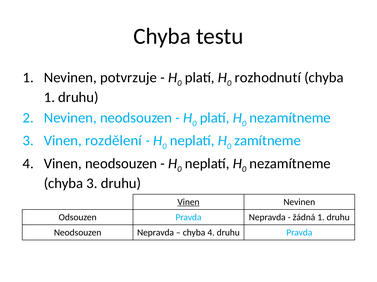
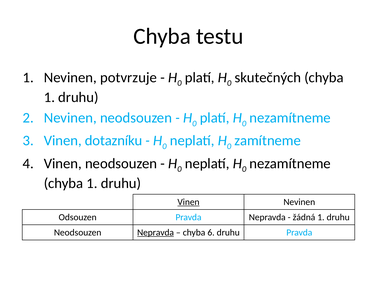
rozhodnutí: rozhodnutí -> skutečných (268, 78)
rozdělení: rozdělení -> dotazníku (114, 141)
3: 3 -> 1 (92, 184)
Nepravda underline: none -> present (156, 233)
chyba 4: 4 -> 6 (211, 233)
